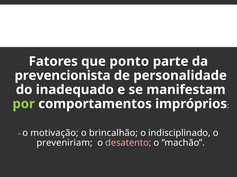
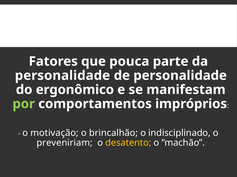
ponto: ponto -> pouca (129, 62)
prevencionista: prevencionista -> personalidade (62, 76)
inadequado: inadequado -> ergonômico (75, 90)
desatento colour: pink -> yellow (128, 143)
